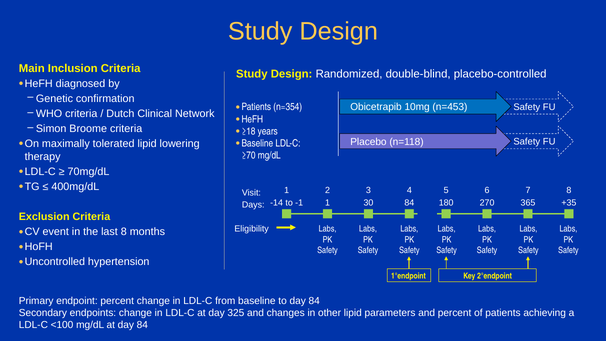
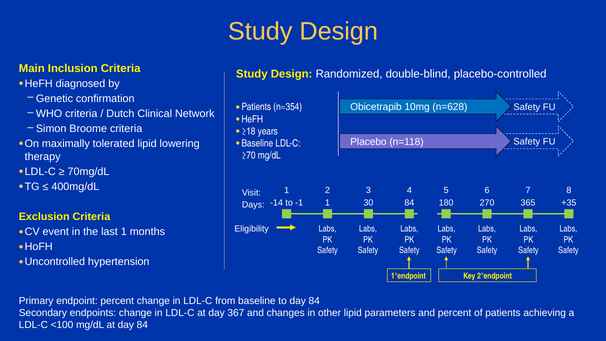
n=453: n=453 -> n=628 (450, 107)
last 8: 8 -> 1 (124, 232)
325: 325 -> 367 (236, 313)
